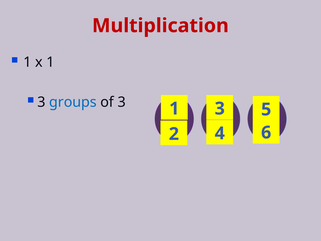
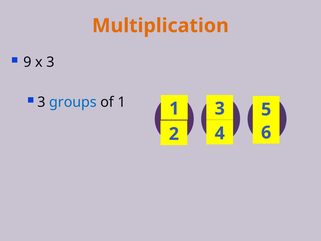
Multiplication colour: red -> orange (160, 26)
1: 1 -> 9 (27, 62)
x 1: 1 -> 3 (50, 62)
of 3: 3 -> 1 (122, 102)
